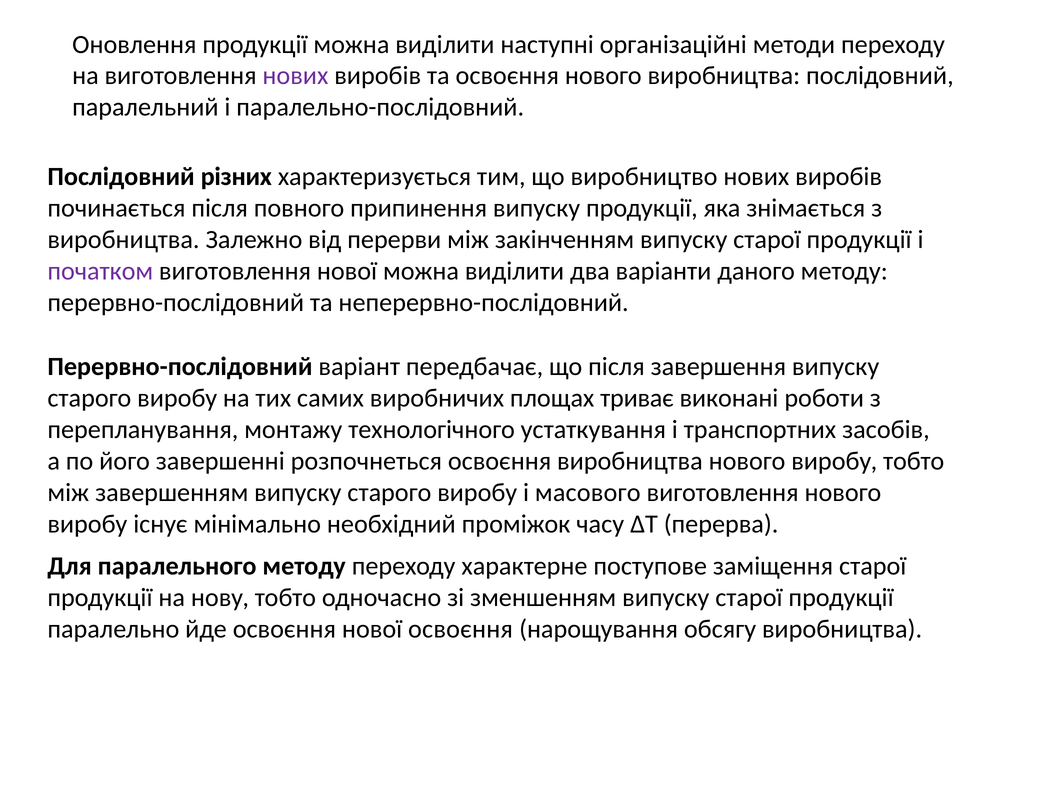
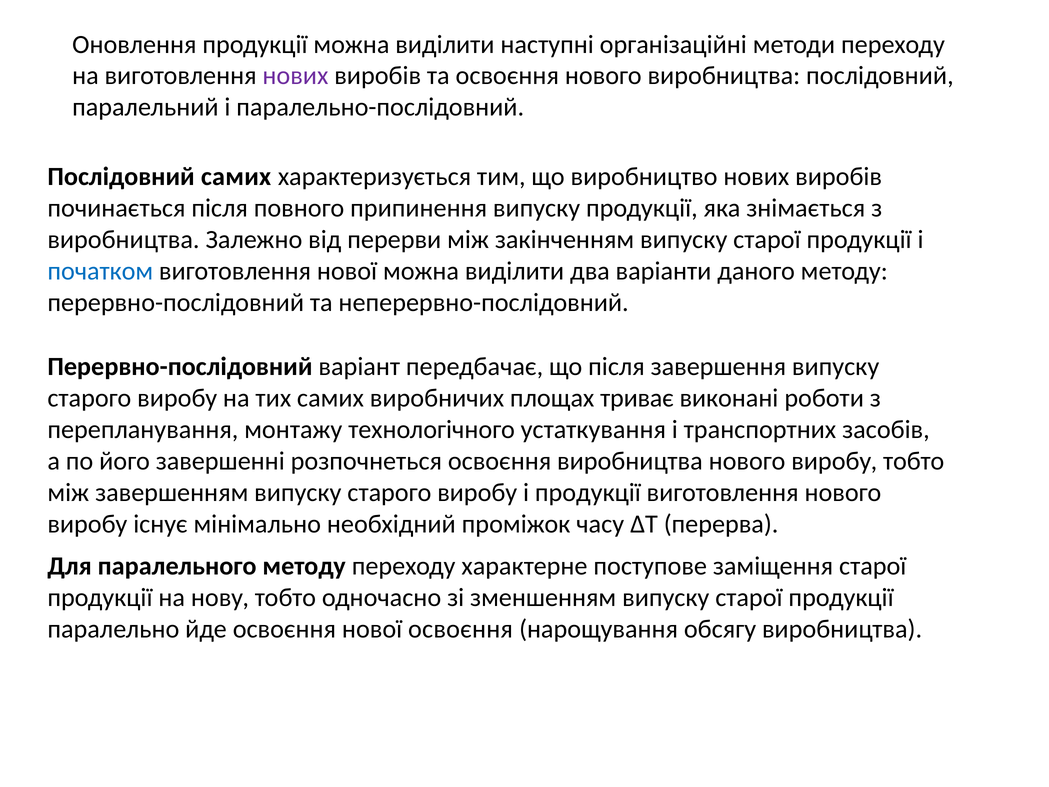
Послідовний різних: різних -> самих (236, 176)
початком colour: purple -> blue (100, 271)
і масового: масового -> продукції (588, 492)
